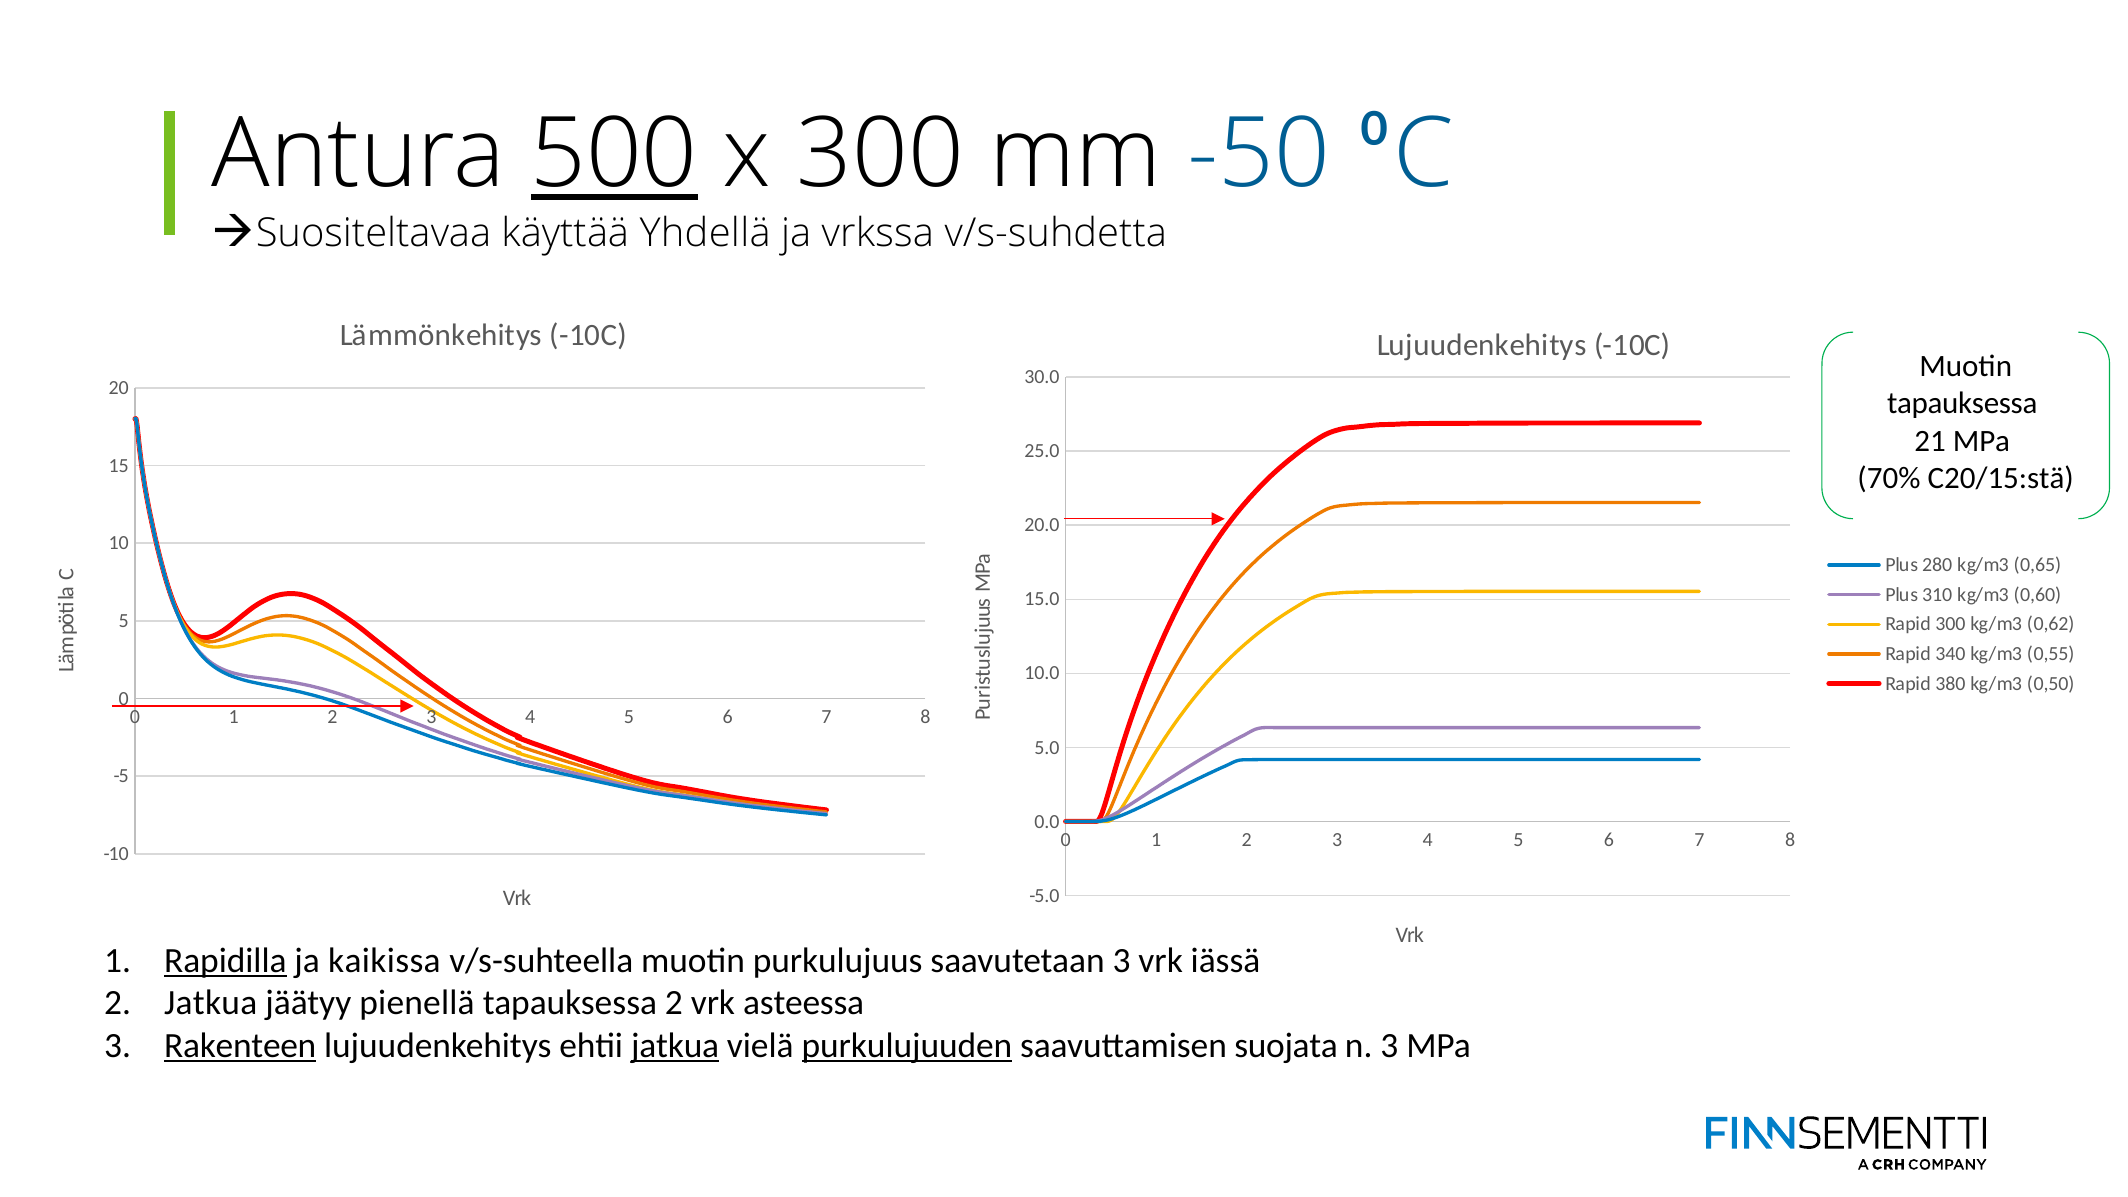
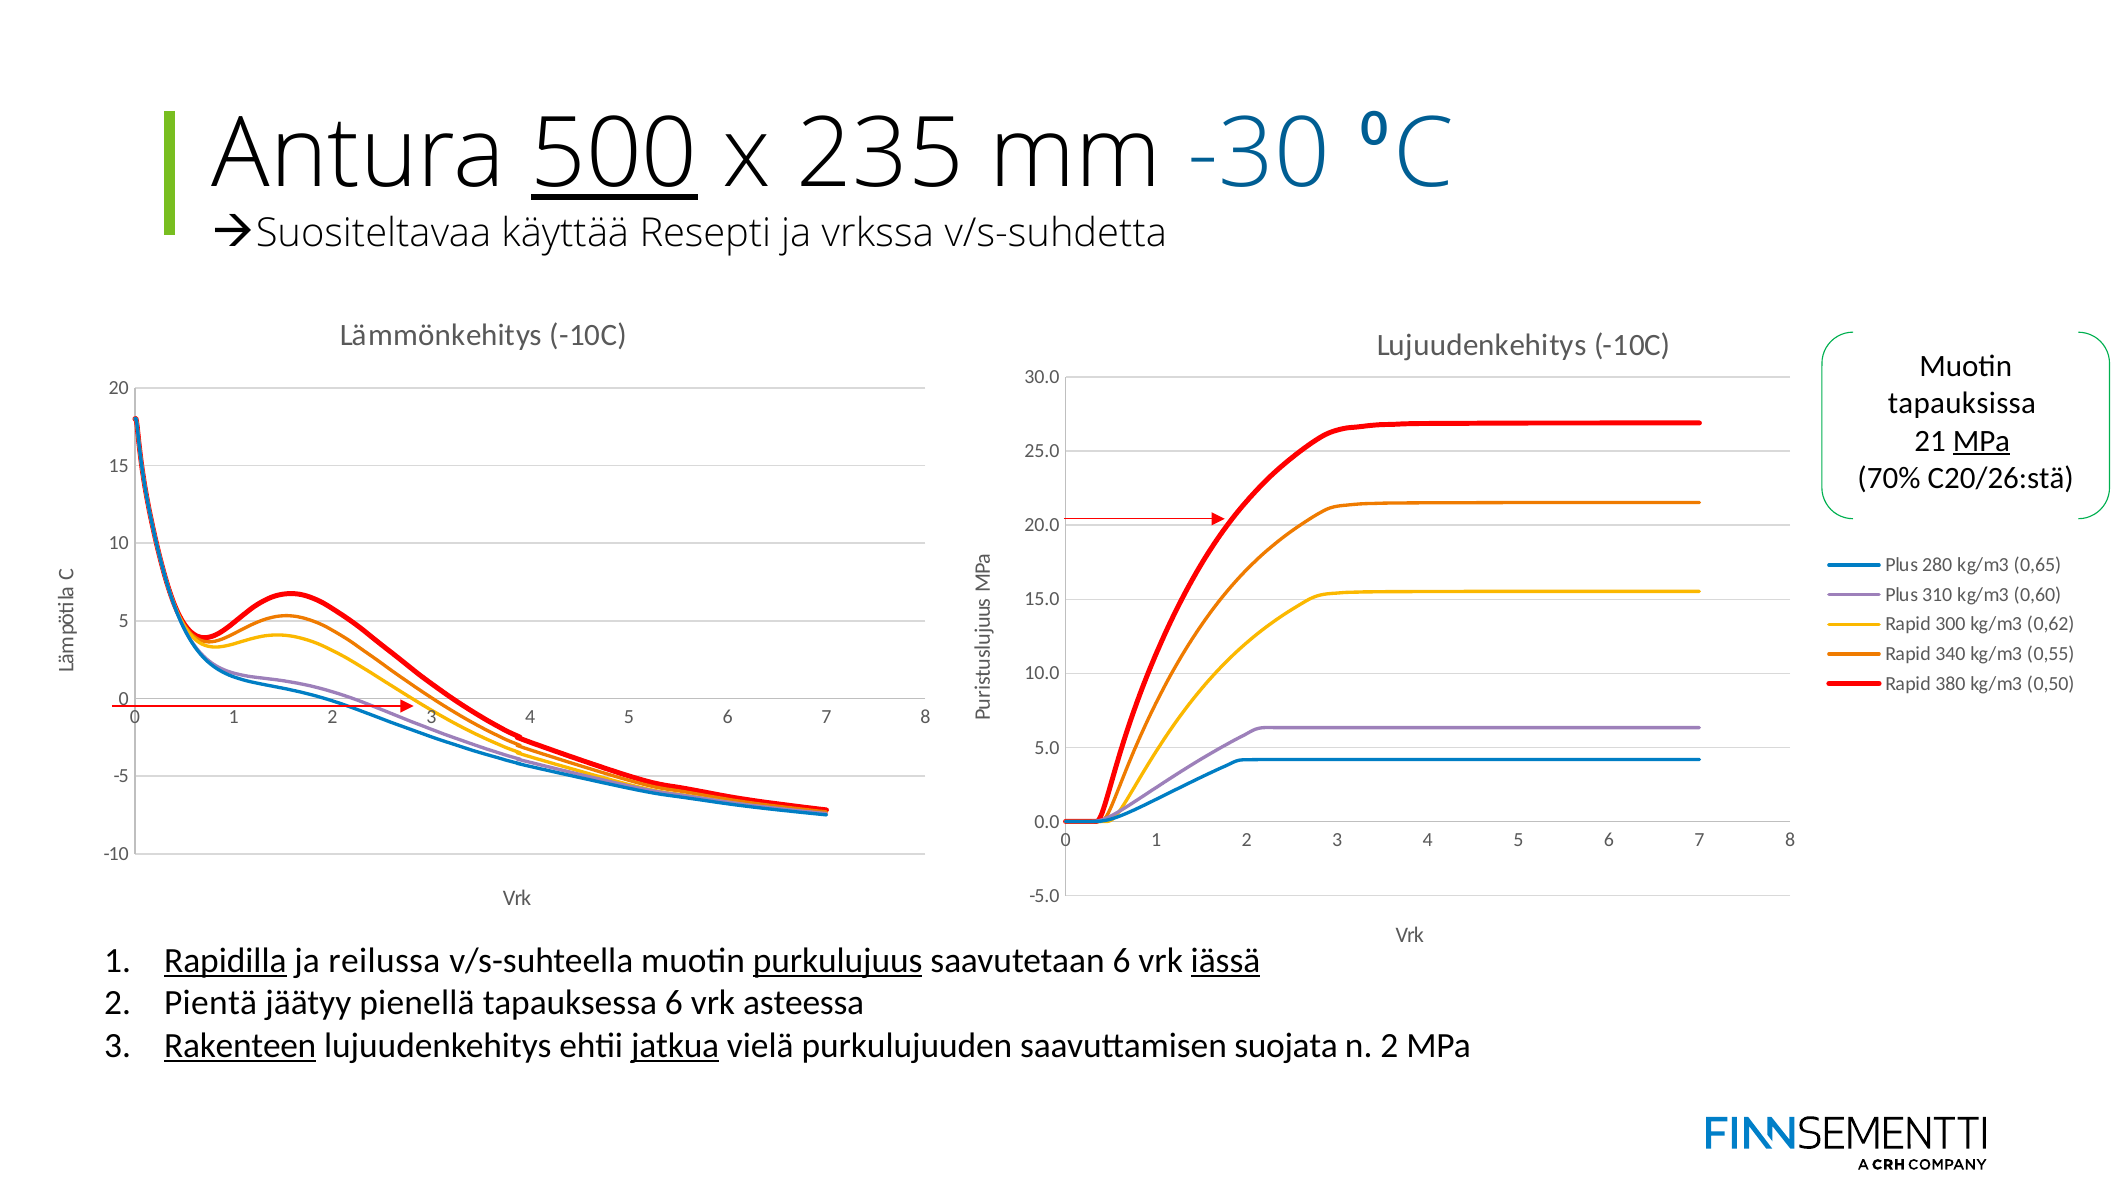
x 300: 300 -> 235 (880, 155)
-50: -50 -> -30 (1259, 155)
Yhdellä: Yhdellä -> Resepti (705, 233)
tapauksessa: tapauksessa -> tapauksissa (1962, 404)
MPa underline: none -> present (1981, 441)
C20/15:stä: C20/15:stä -> C20/26:stä (2001, 478)
kaikissa: kaikissa -> reilussa (384, 961)
purkulujuus underline: none -> present (838, 961)
saavutetaan 3: 3 -> 6 (1122, 961)
iässä underline: none -> present (1226, 961)
2 Jatkua: Jatkua -> Pientä (211, 1003)
tapauksessa 2: 2 -> 6 (674, 1003)
purkulujuuden underline: present -> none (907, 1046)
n 3: 3 -> 2 (1389, 1046)
